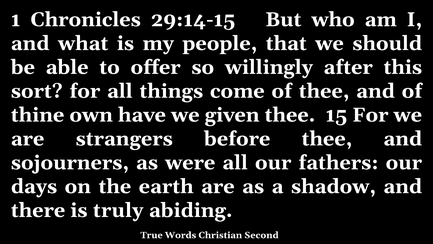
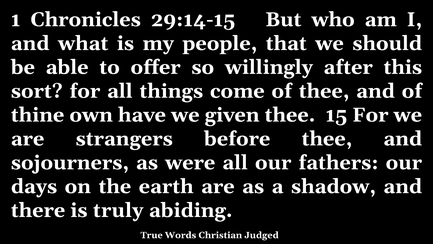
Second: Second -> Judged (262, 235)
